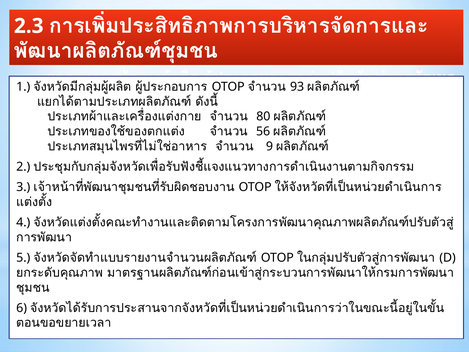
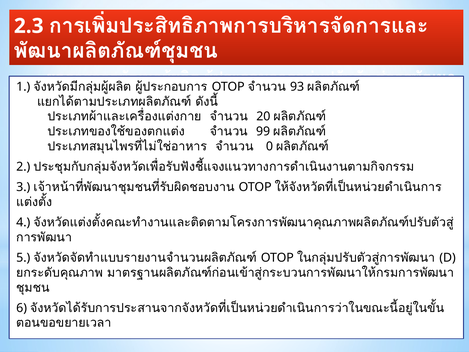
80: 80 -> 20 (263, 116)
56: 56 -> 99 (263, 131)
9: 9 -> 0 (269, 146)
